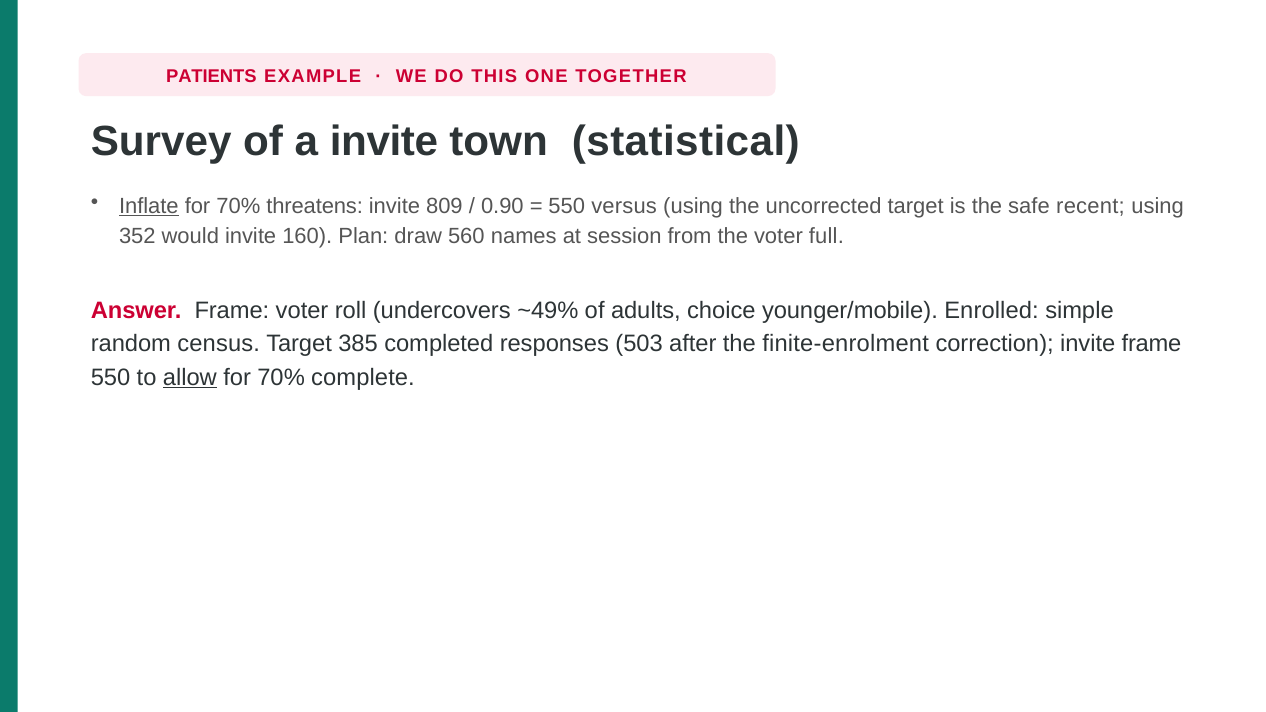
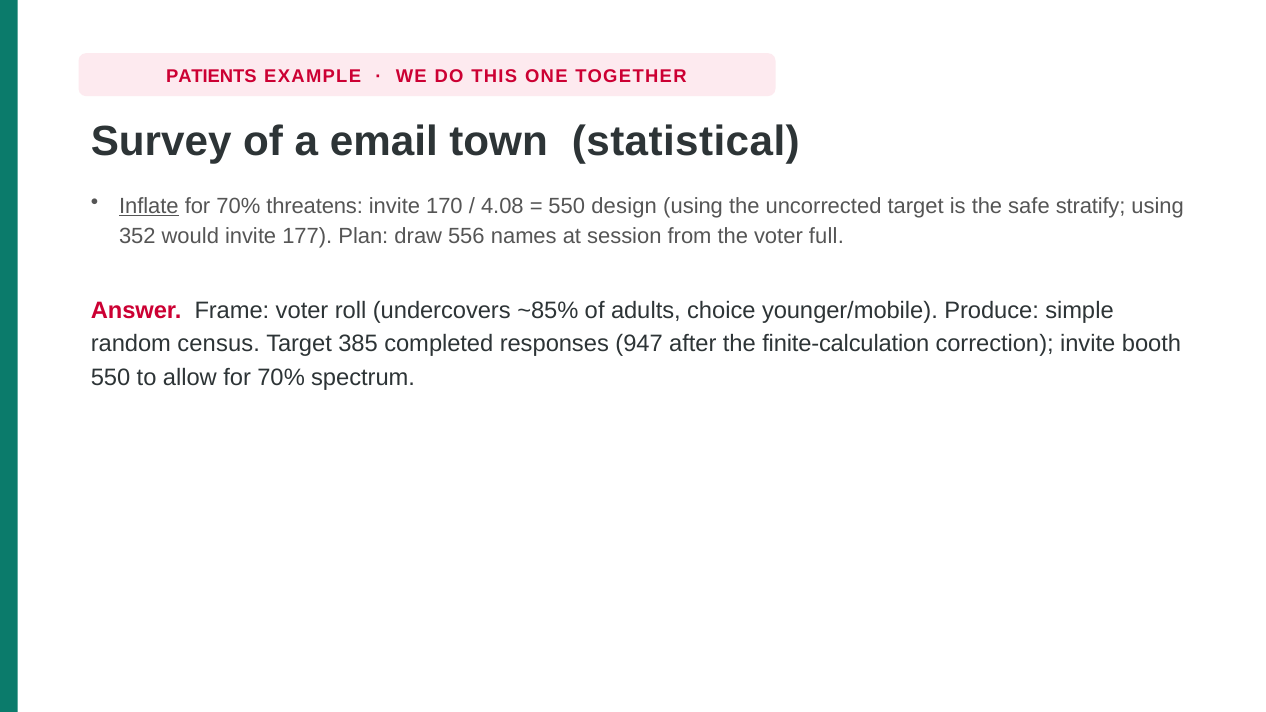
a invite: invite -> email (384, 142)
809: 809 -> 170 (444, 206)
0.90: 0.90 -> 4.08 (502, 206)
versus: versus -> design (624, 206)
recent: recent -> stratify (1091, 206)
160: 160 -> 177 (307, 236)
560: 560 -> 556 (466, 236)
~49%: ~49% -> ~85% (548, 310)
Enrolled: Enrolled -> Produce (992, 310)
503: 503 -> 947 (639, 344)
finite-enrolment: finite-enrolment -> finite-calculation (846, 344)
invite frame: frame -> booth (1151, 344)
allow underline: present -> none (190, 377)
complete: complete -> spectrum (363, 377)
